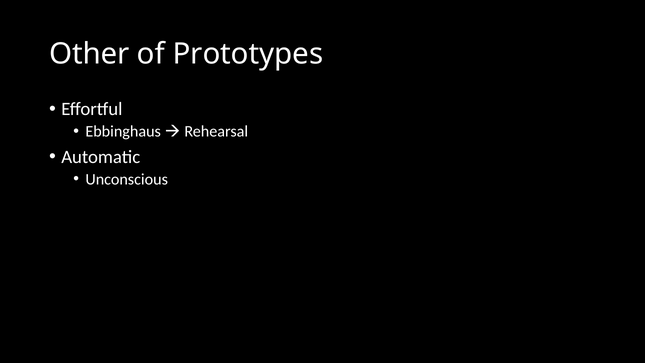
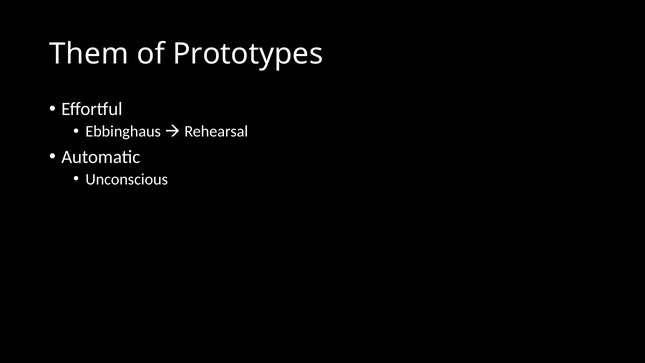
Other: Other -> Them (89, 54)
